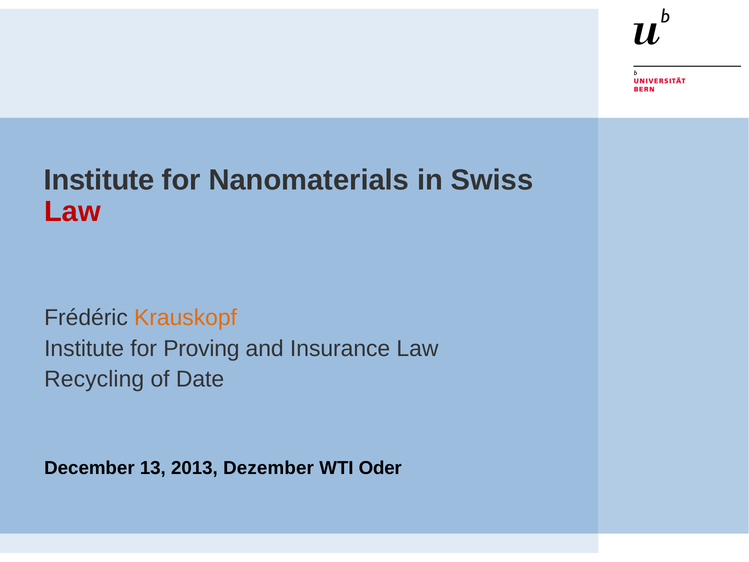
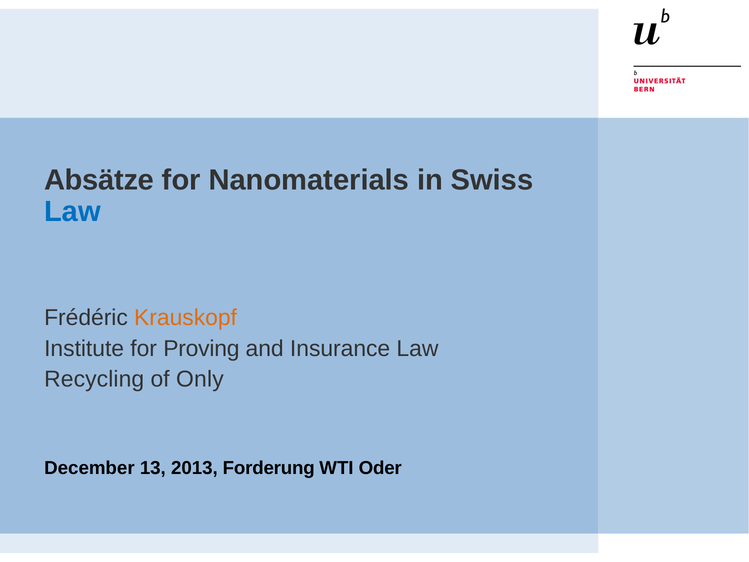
Institute: Institute -> Absätze (99, 180)
Law colour: red -> blue (72, 212)
Date: Date -> Only (200, 379)
Dezember: Dezember -> Forderung (269, 468)
